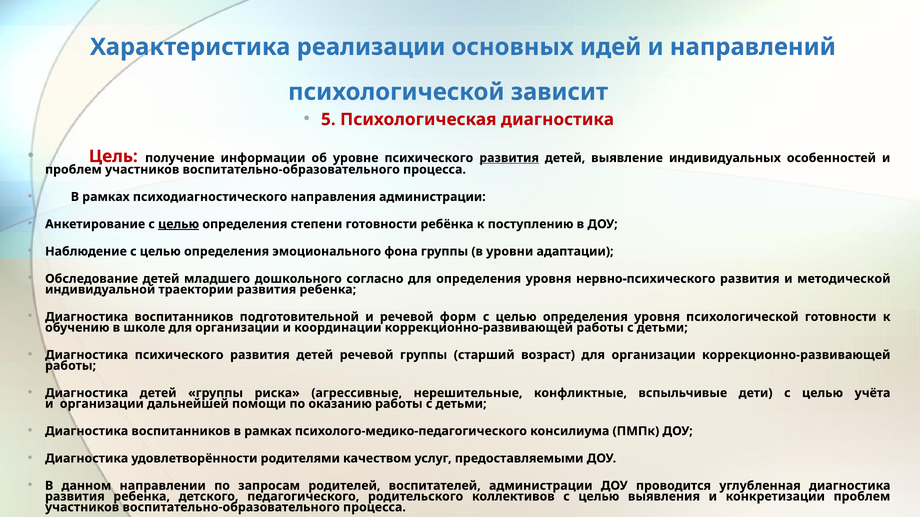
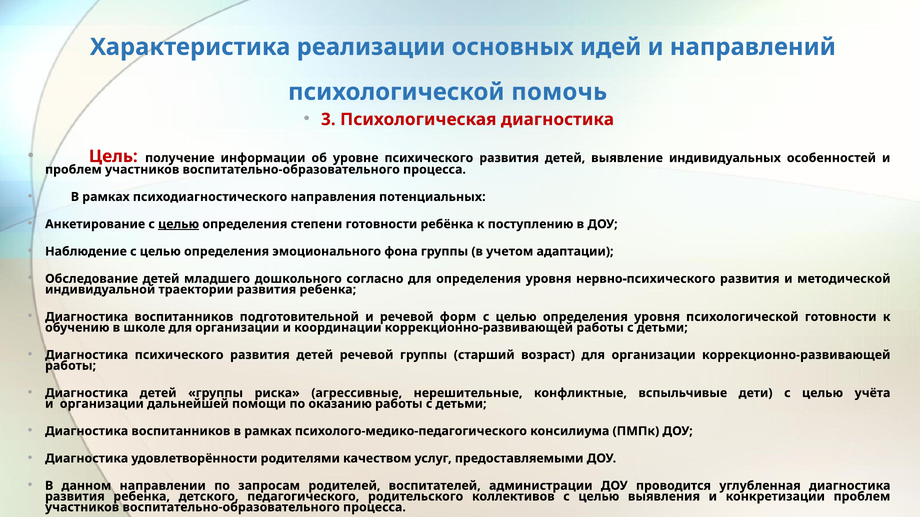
зависит: зависит -> помочь (559, 92)
5: 5 -> 3 (328, 120)
развития underline: present -> none (509, 158)
направления администрации: администрации -> потенциальных (432, 197)
уровни: уровни -> учетом (510, 252)
